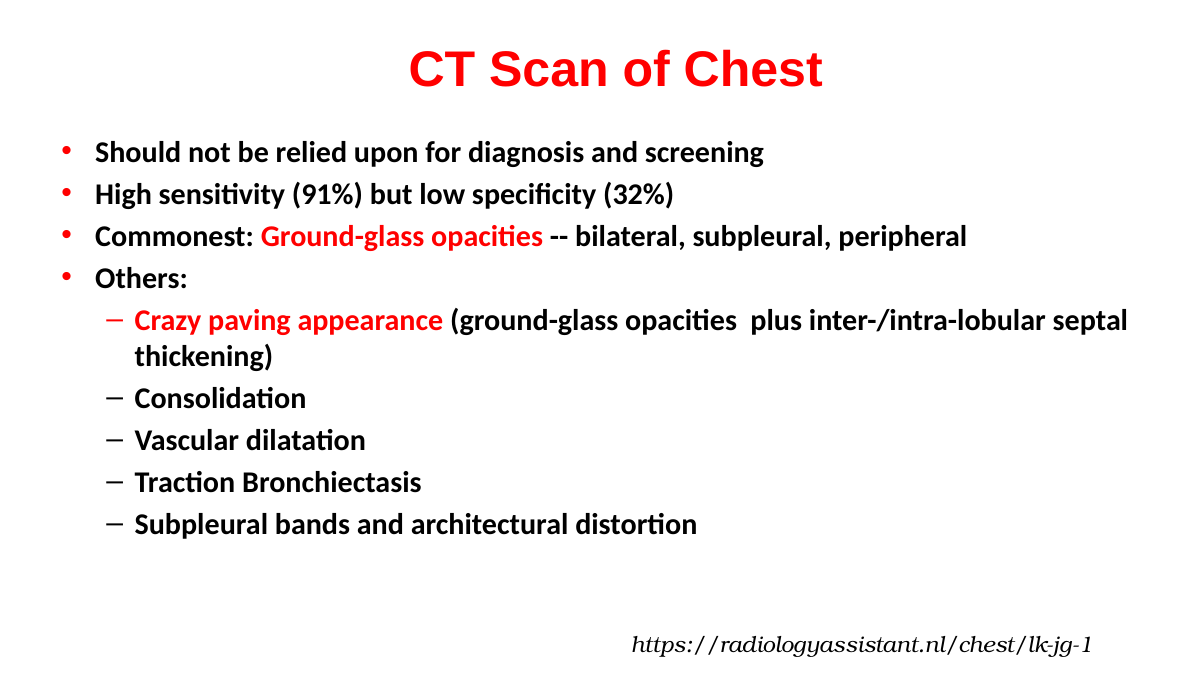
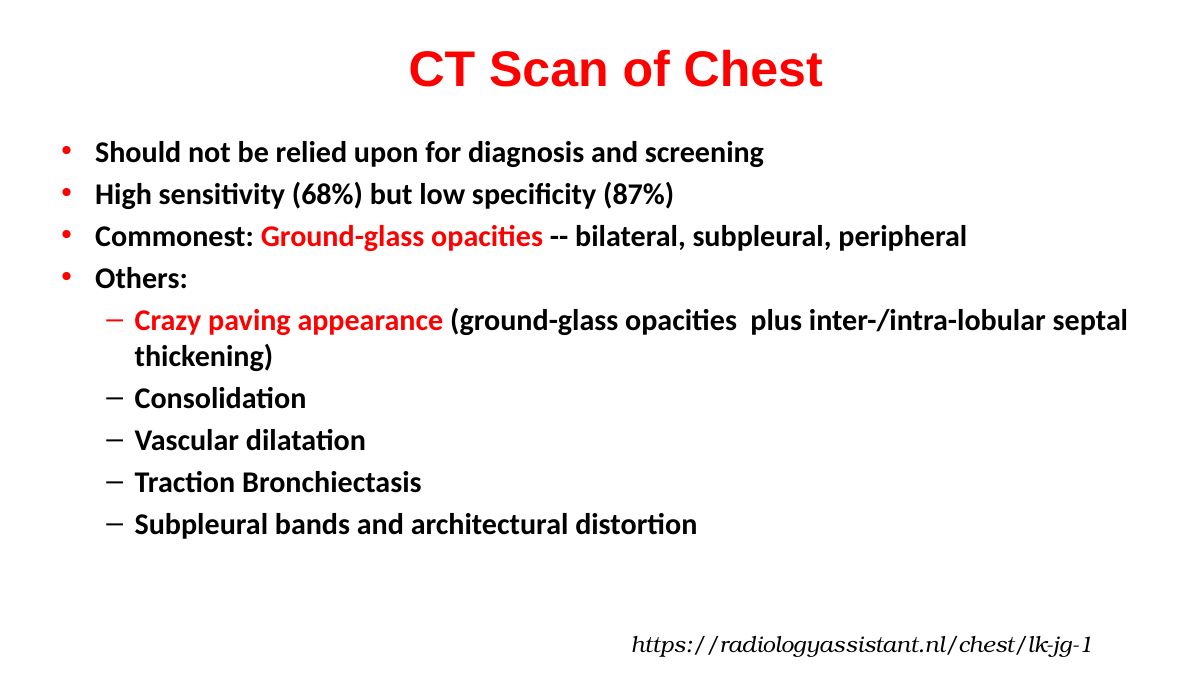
91%: 91% -> 68% (327, 194)
32%: 32% -> 87% (639, 194)
